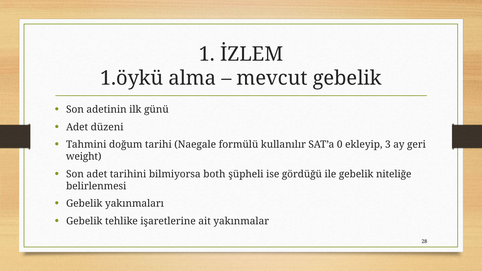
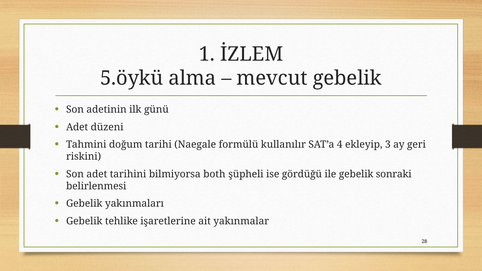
1.öykü: 1.öykü -> 5.öykü (132, 78)
0: 0 -> 4 (340, 145)
weight: weight -> riskini (84, 157)
niteliğe: niteliğe -> sonraki (394, 174)
